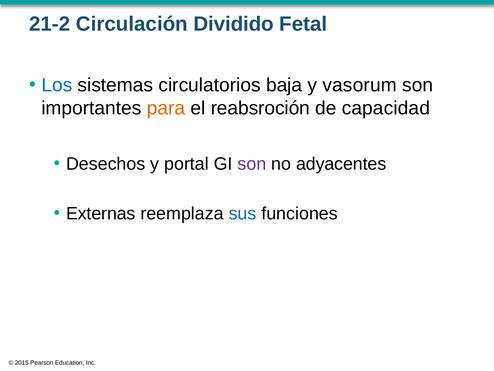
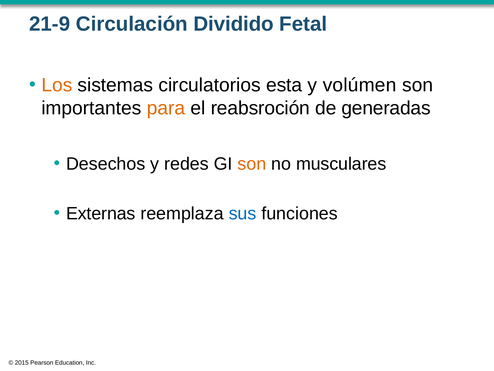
21-2: 21-2 -> 21-9 (50, 24)
Los colour: blue -> orange (57, 85)
baja: baja -> esta (284, 85)
vasorum: vasorum -> volúmen (360, 85)
capacidad: capacidad -> generadas (386, 108)
portal: portal -> redes (187, 164)
son colour: purple -> orange (252, 164)
adyacentes: adyacentes -> musculares (341, 164)
